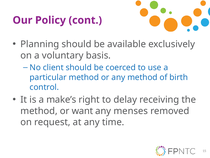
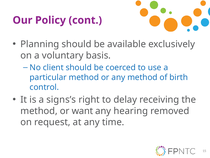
make’s: make’s -> signs’s (61, 99)
menses: menses -> hearing (131, 111)
